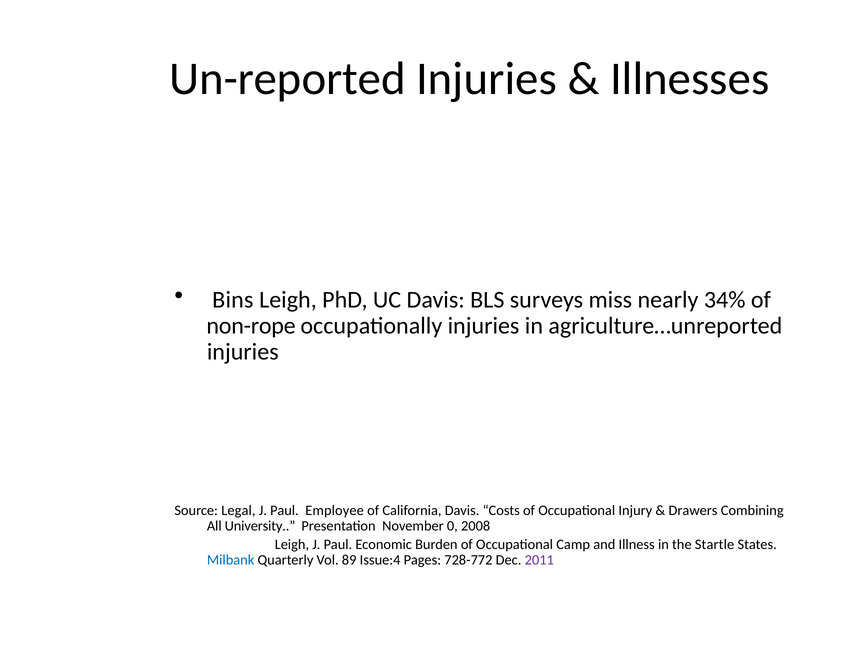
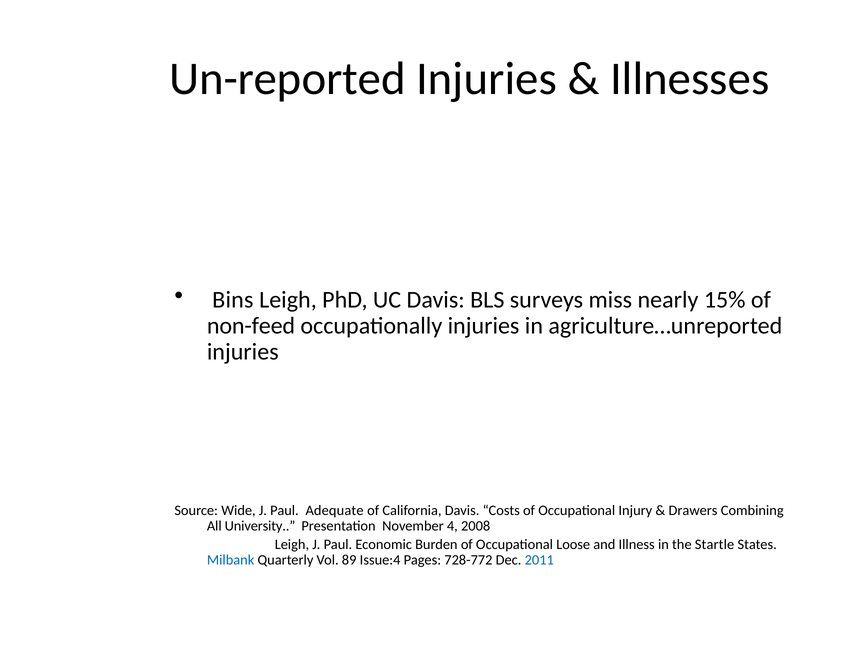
34%: 34% -> 15% (725, 300)
non-rope: non-rope -> non-feed (251, 325)
Legal: Legal -> Wide (238, 510)
Employee: Employee -> Adequate (335, 510)
0: 0 -> 4 (452, 526)
Camp: Camp -> Loose (573, 544)
2011 colour: purple -> blue (539, 560)
